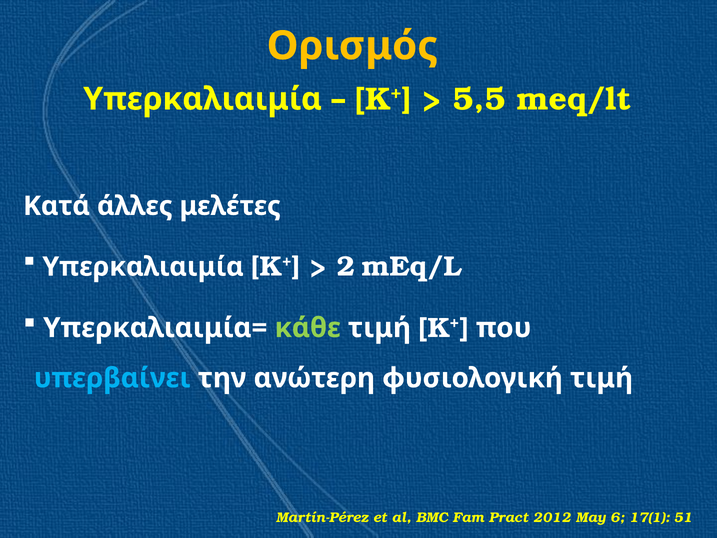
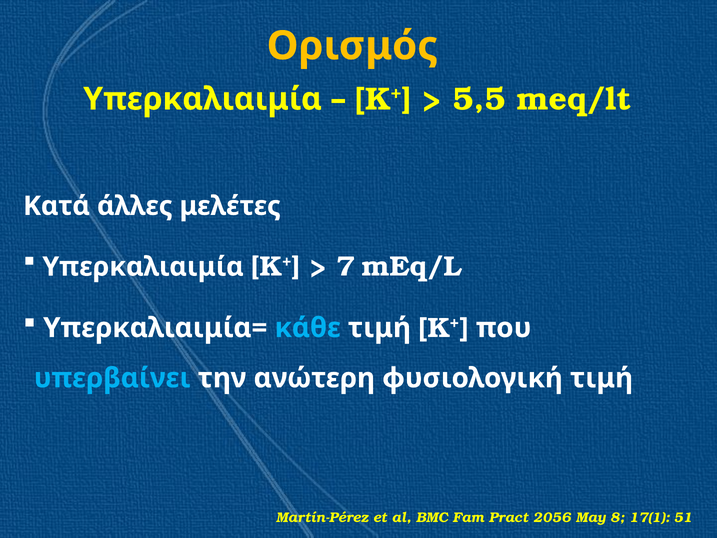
2: 2 -> 7 (346, 266)
κάθε colour: light green -> light blue (308, 328)
2012: 2012 -> 2056 (552, 517)
6: 6 -> 8 (617, 517)
